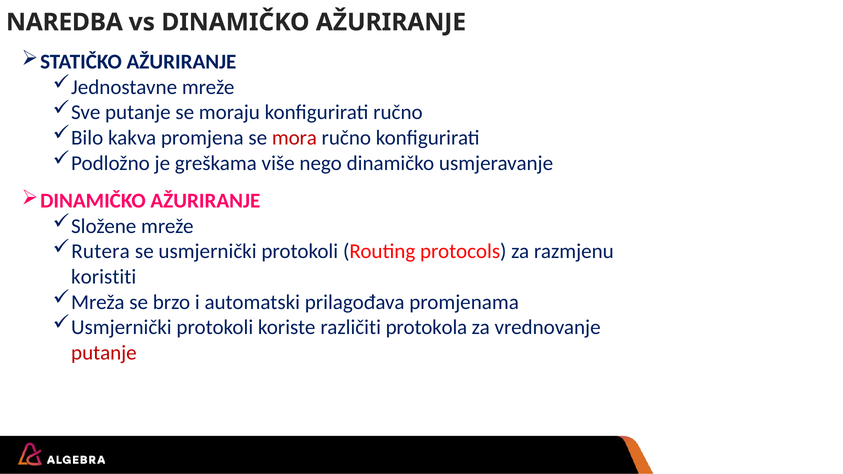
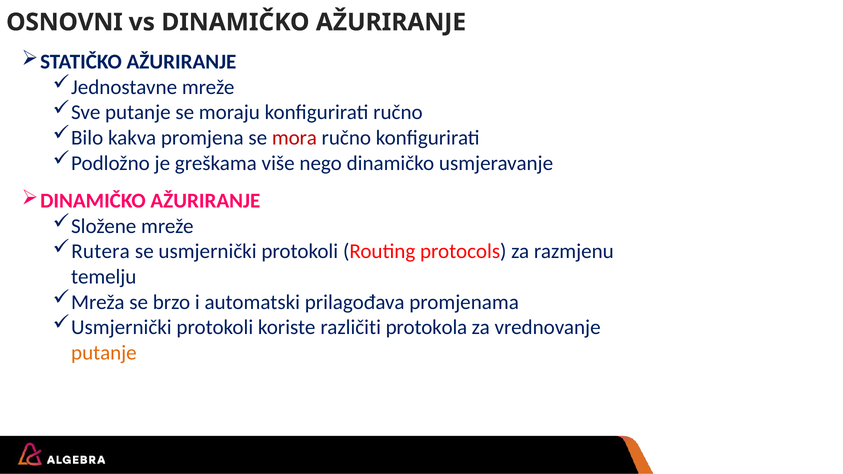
NAREDBA: NAREDBA -> OSNOVNI (64, 22)
koristiti: koristiti -> temelju (104, 277)
putanje colour: red -> orange (104, 353)
